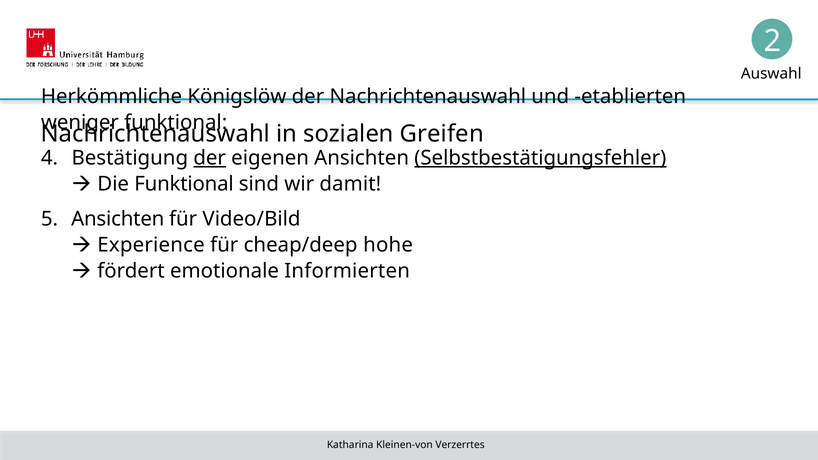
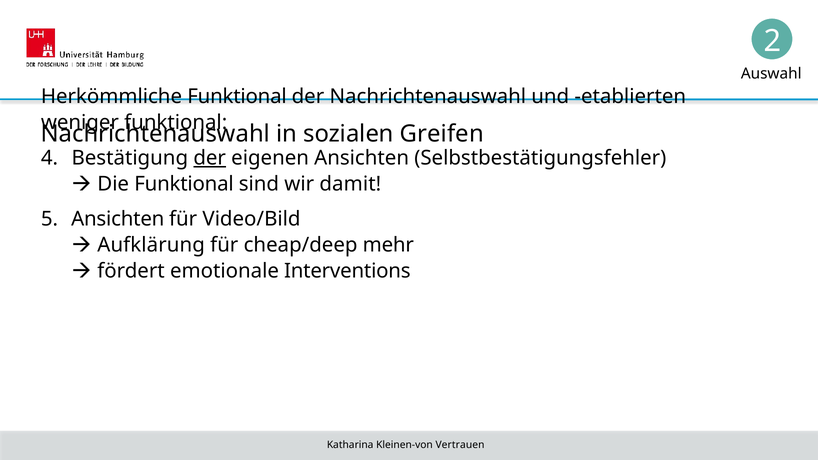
Herkömmliche Königslöw: Königslöw -> Funktional (237, 97)
Selbstbestätigungsfehler underline: present -> none (540, 158)
Experience: Experience -> Aufklärung (151, 245)
hohe: hohe -> mehr (388, 245)
Informierten: Informierten -> Interventions (347, 271)
Verzerrtes: Verzerrtes -> Vertrauen (460, 445)
